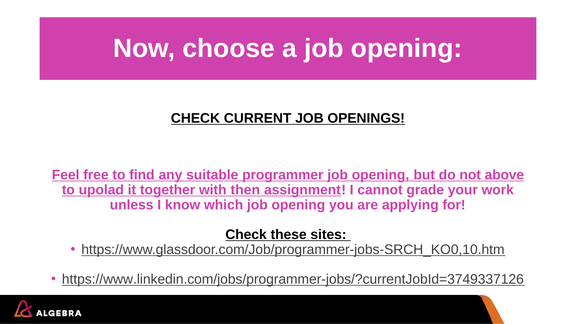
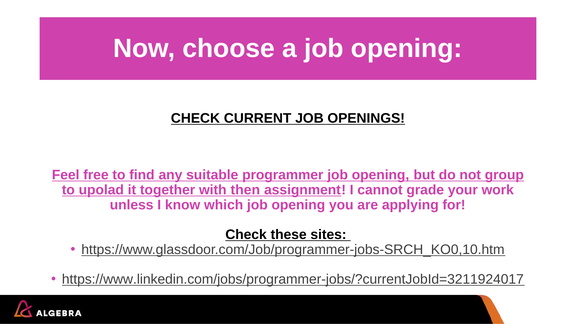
above: above -> group (504, 175)
https://www.linkedin.com/jobs/programmer-jobs/?currentJobId=3749337126: https://www.linkedin.com/jobs/programmer-jobs/?currentJobId=3749337126 -> https://www.linkedin.com/jobs/programmer-jobs/?currentJobId=3211924017 (293, 279)
